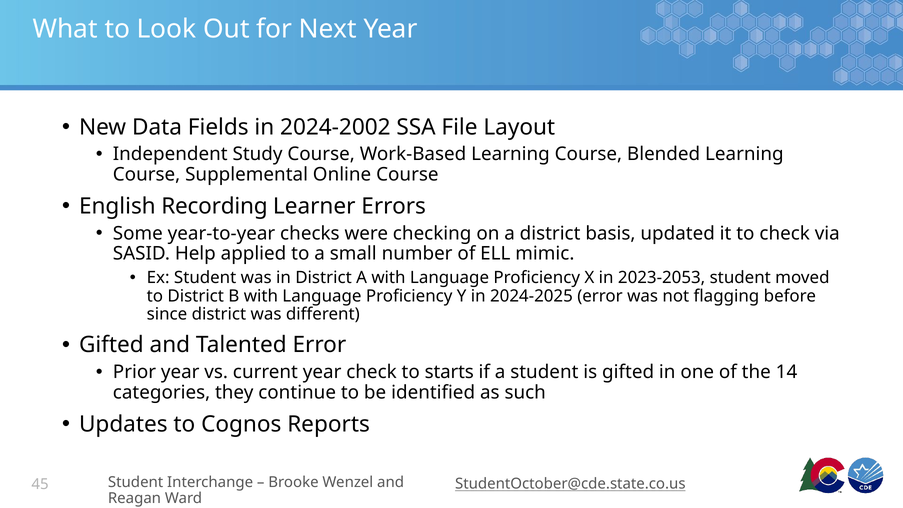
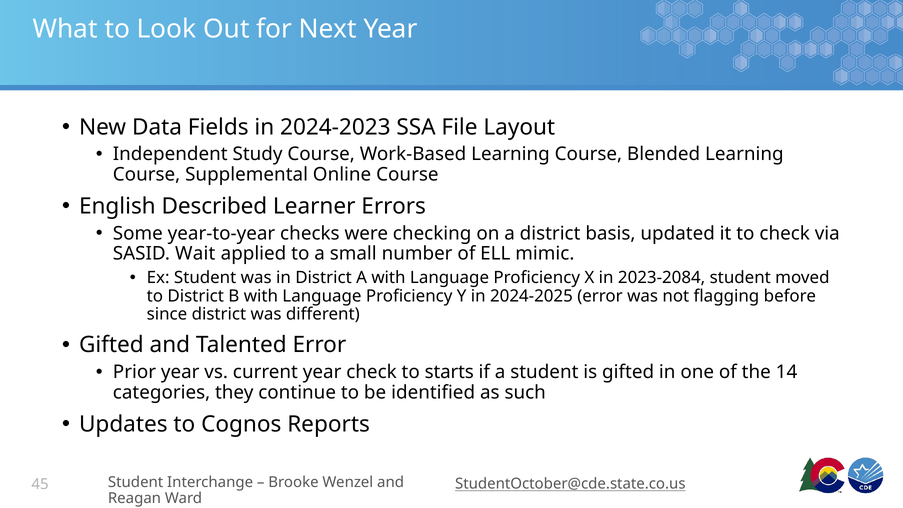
2024-2002: 2024-2002 -> 2024-2023 (335, 127)
Recording: Recording -> Described (214, 206)
Help: Help -> Wait (195, 254)
2023-2053: 2023-2053 -> 2023-2084 (662, 278)
